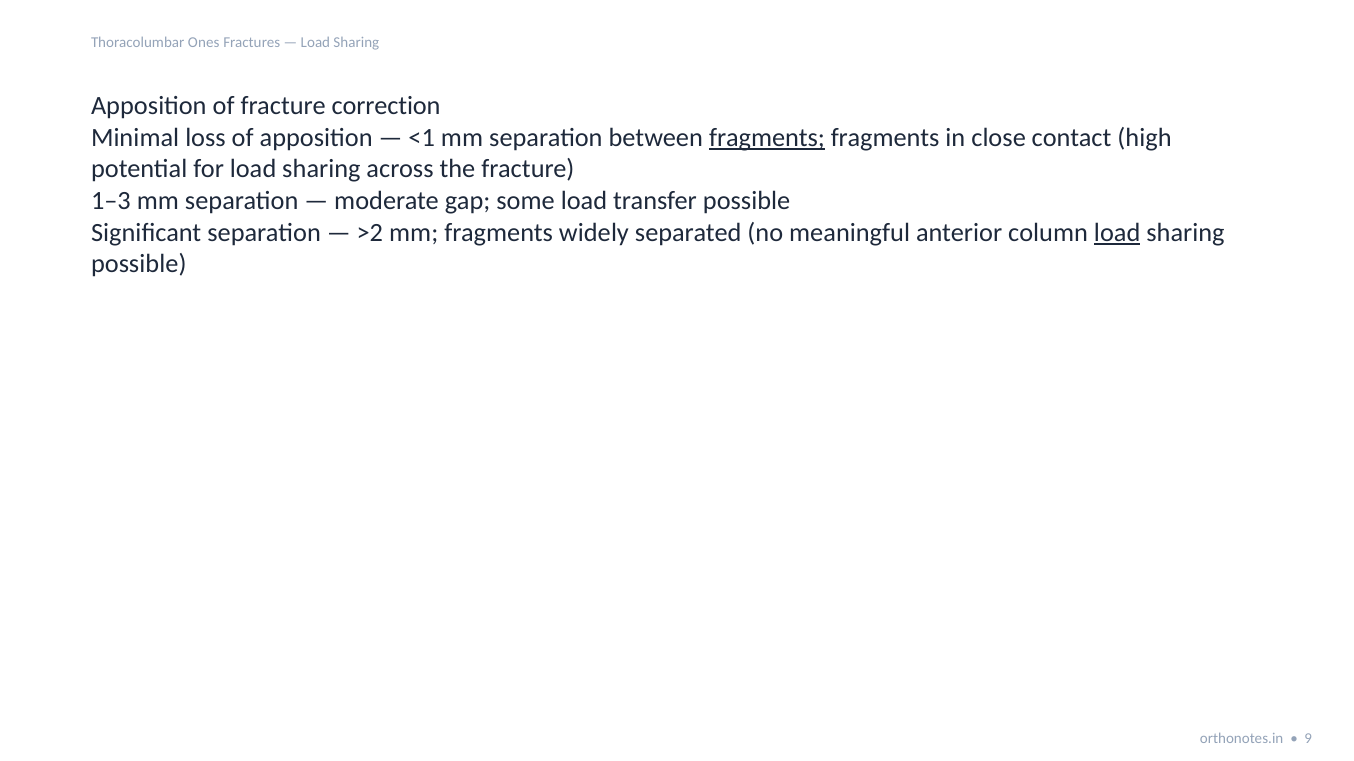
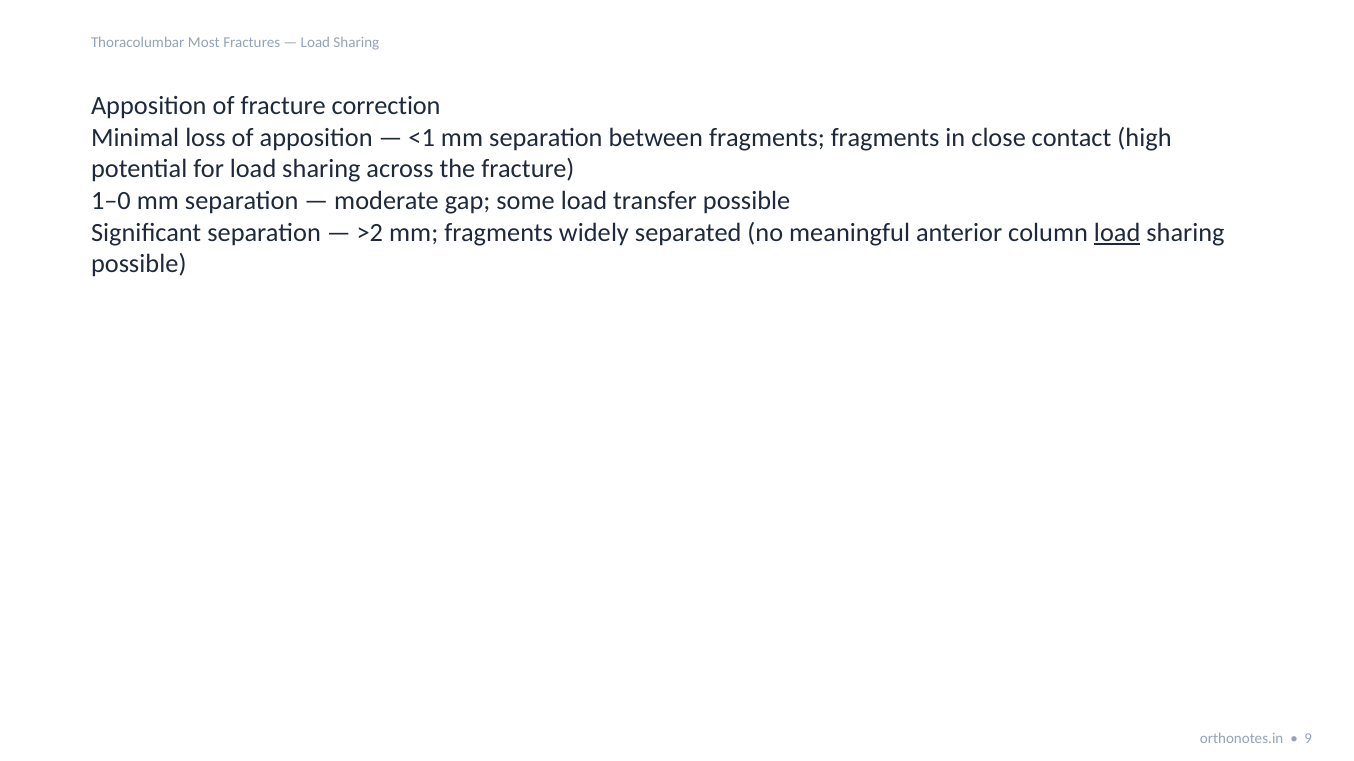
Ones: Ones -> Most (204, 42)
fragments underline: present -> none (767, 138)
1–3: 1–3 -> 1–0 (111, 201)
